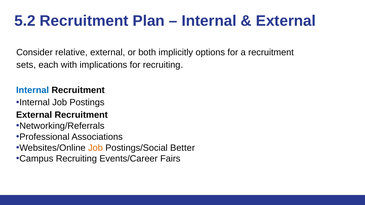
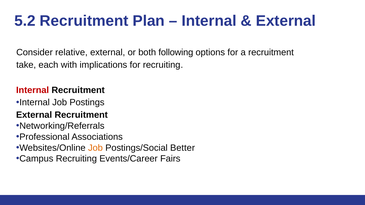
implicitly: implicitly -> following (176, 52)
sets: sets -> take (26, 65)
Internal colour: blue -> red (33, 90)
